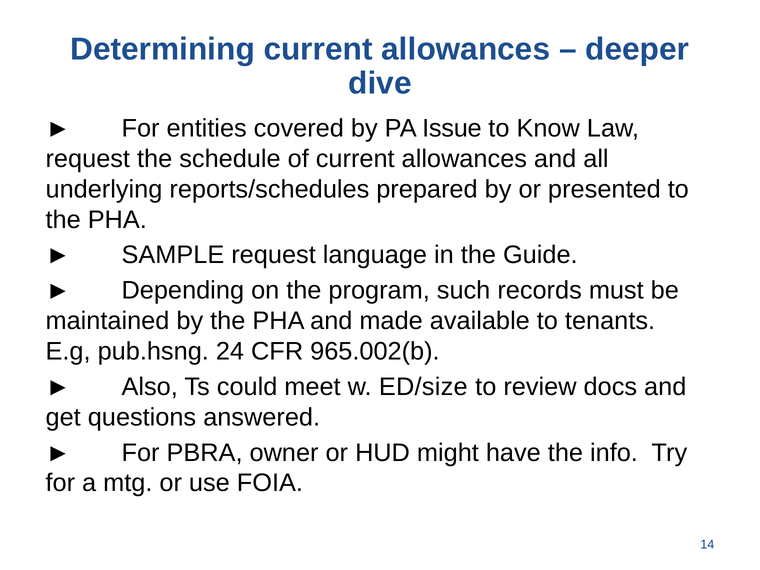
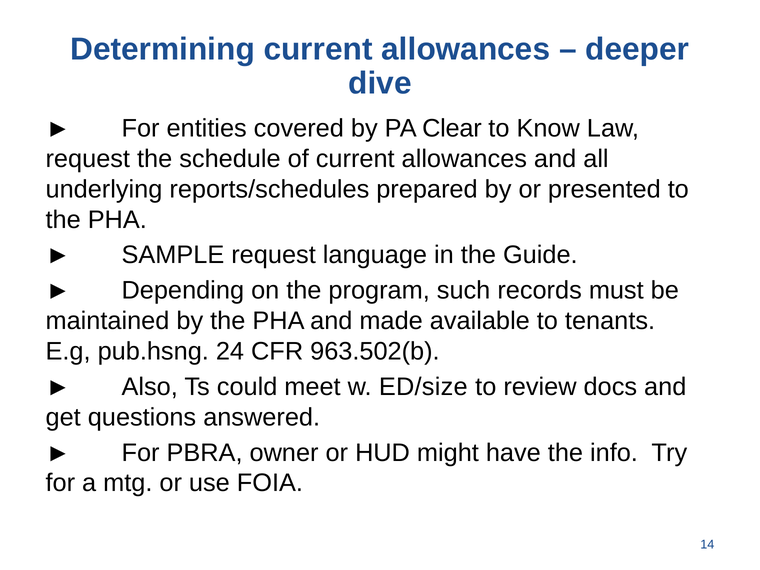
Issue: Issue -> Clear (452, 128)
965.002(b: 965.002(b -> 963.502(b (375, 351)
